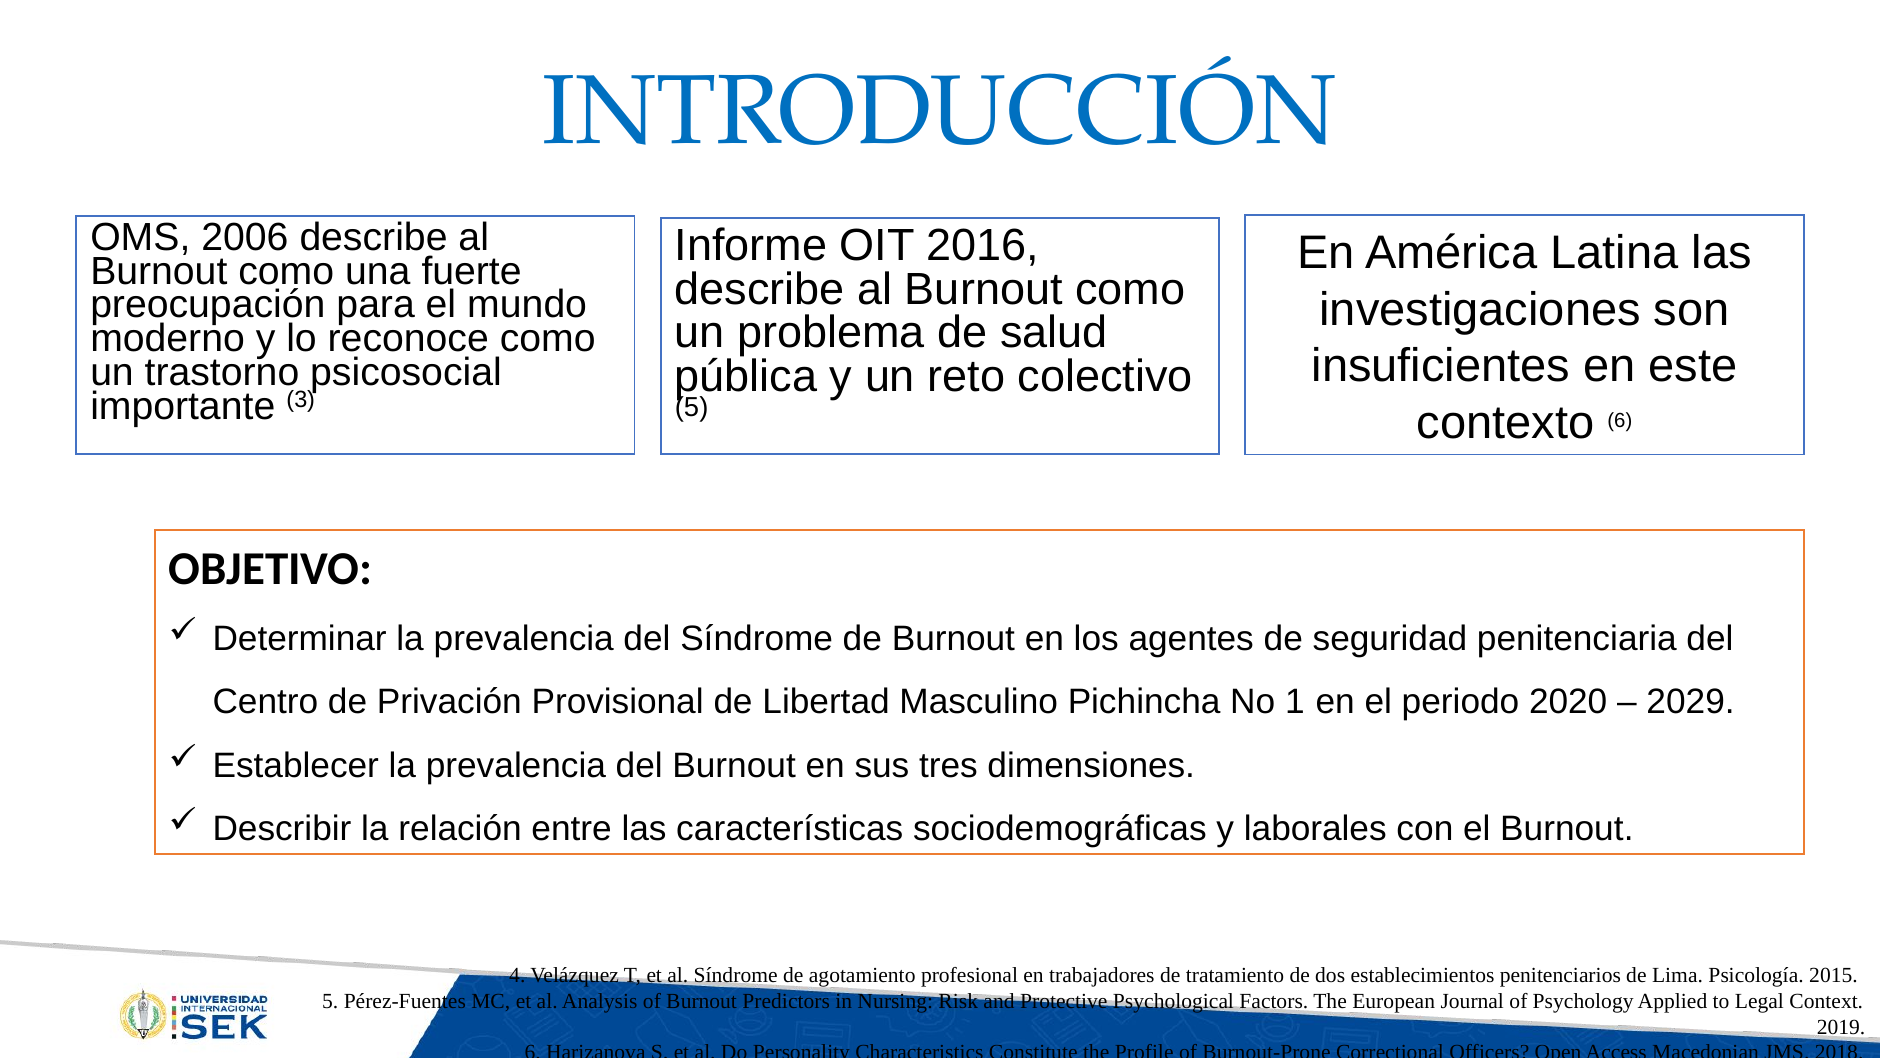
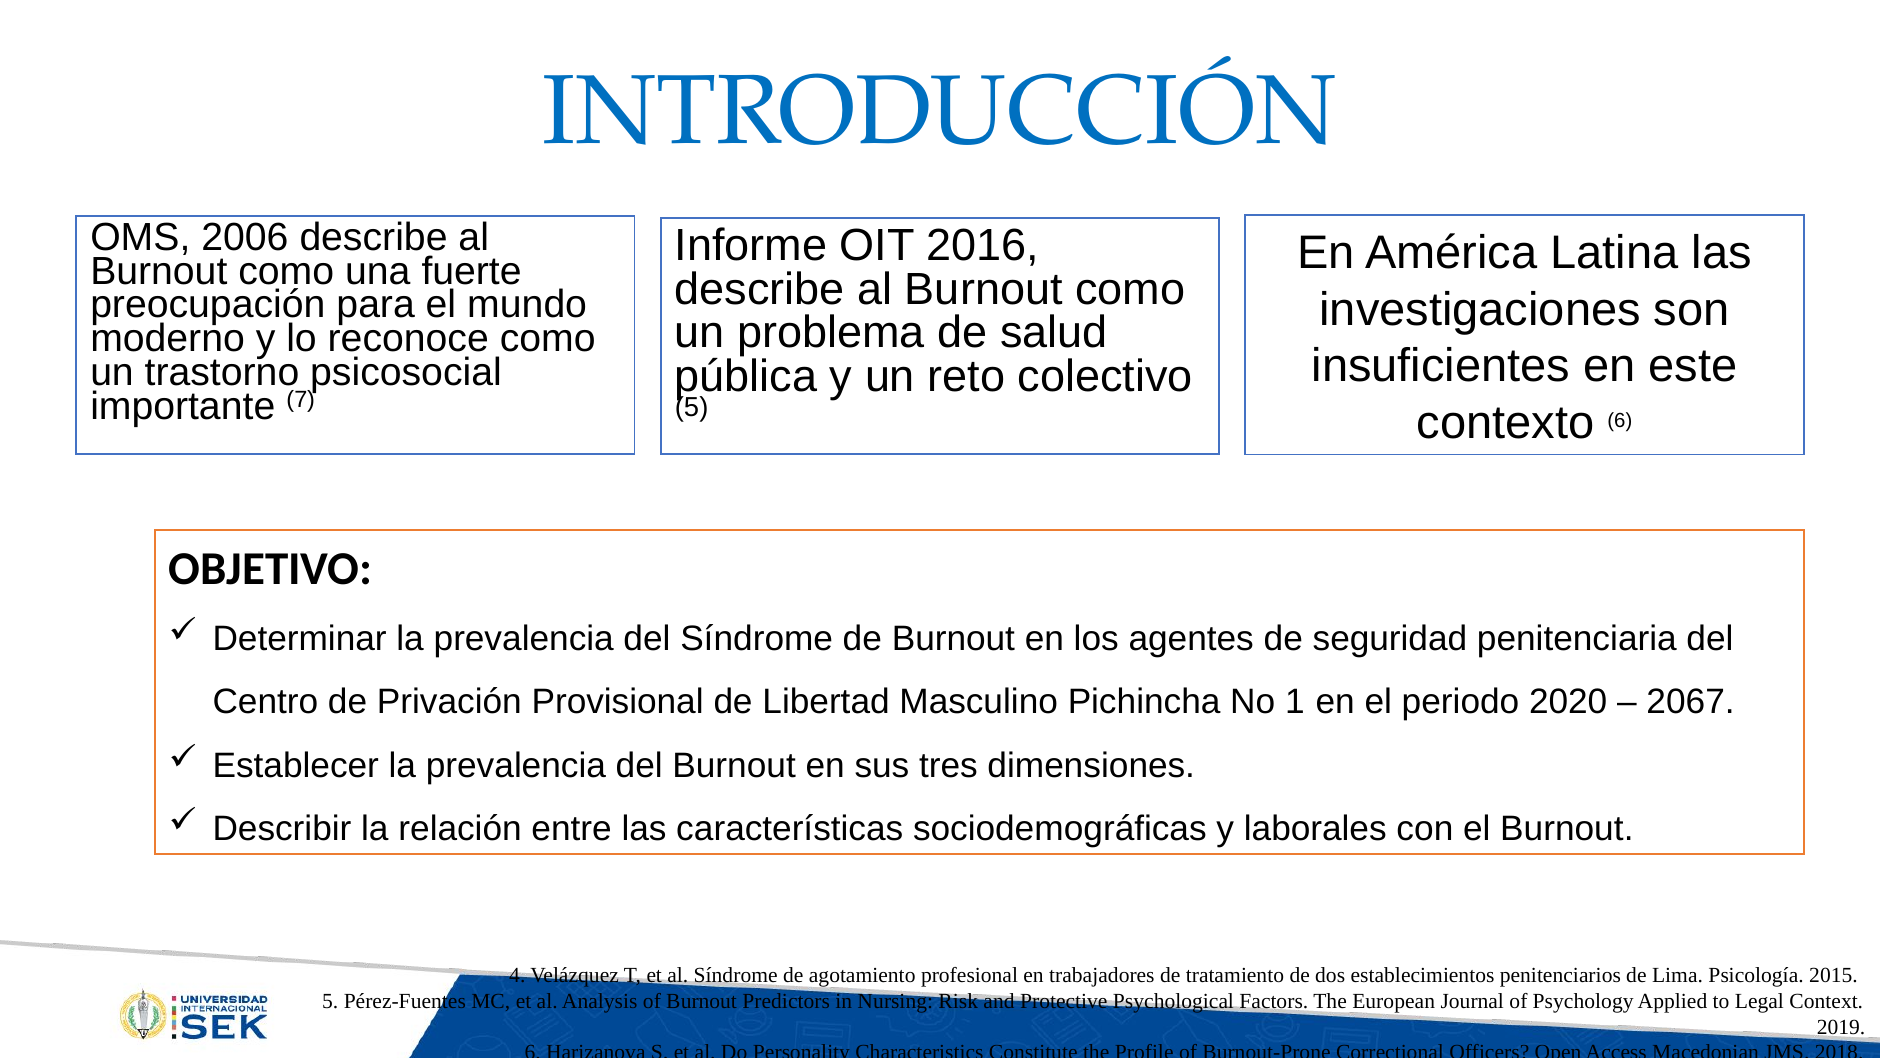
3: 3 -> 7 (301, 400)
2029: 2029 -> 2067 (1691, 702)
